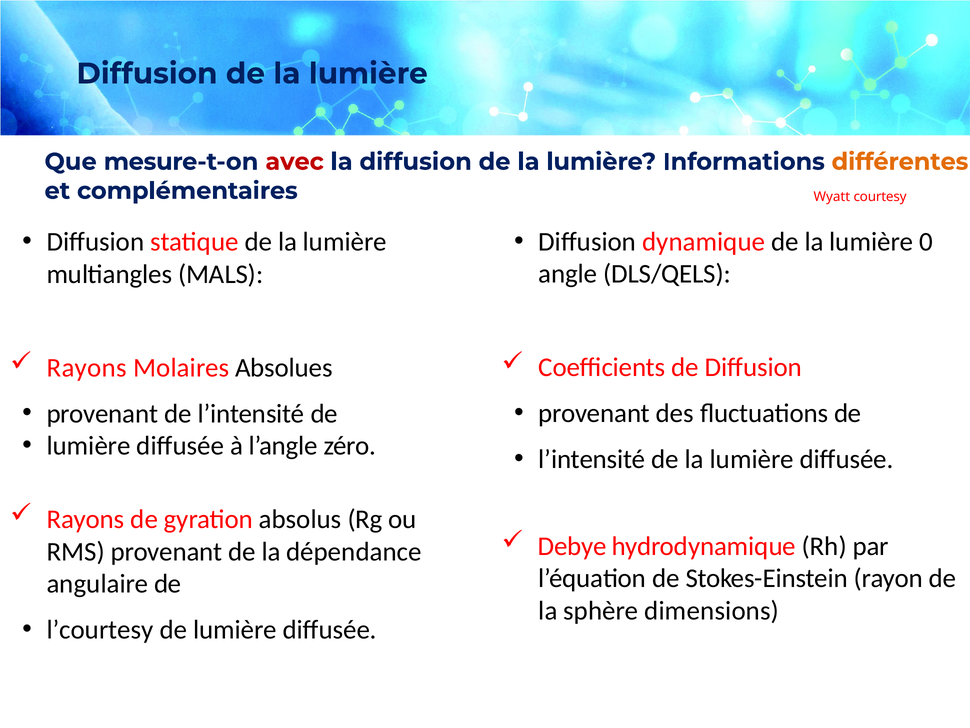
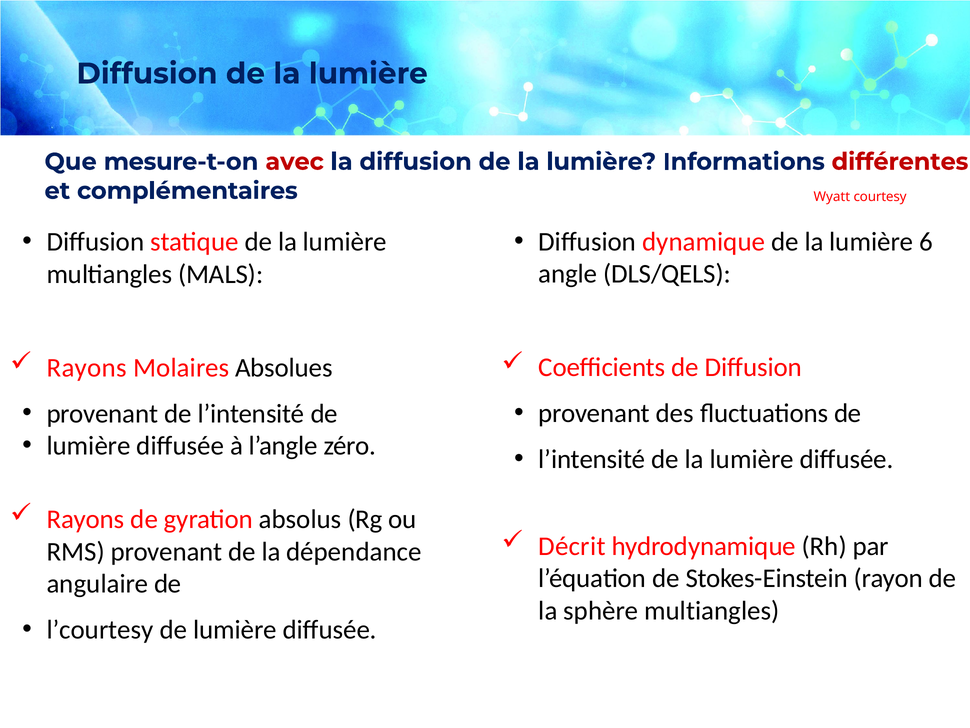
différentes colour: orange -> red (900, 162)
0: 0 -> 6 (926, 242)
Debye: Debye -> Décrit (572, 546)
sphère dimensions: dimensions -> multiangles (712, 610)
